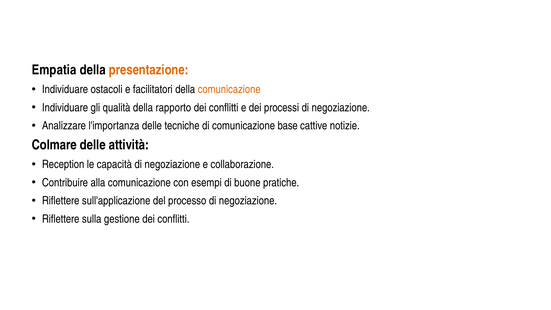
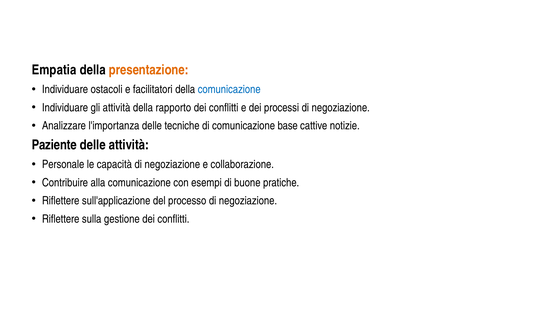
comunicazione colour: orange -> blue (229, 89)
gli qualità: qualità -> attività (117, 108)
Colmare: Colmare -> Paziente (54, 145)
Reception: Reception -> Personale (63, 164)
